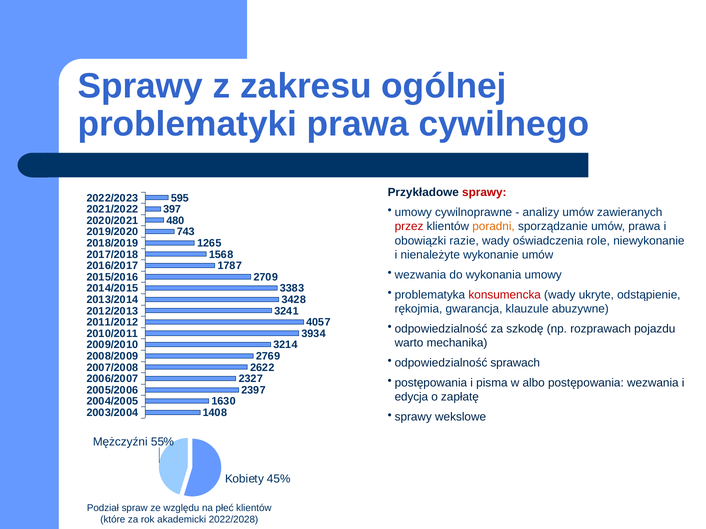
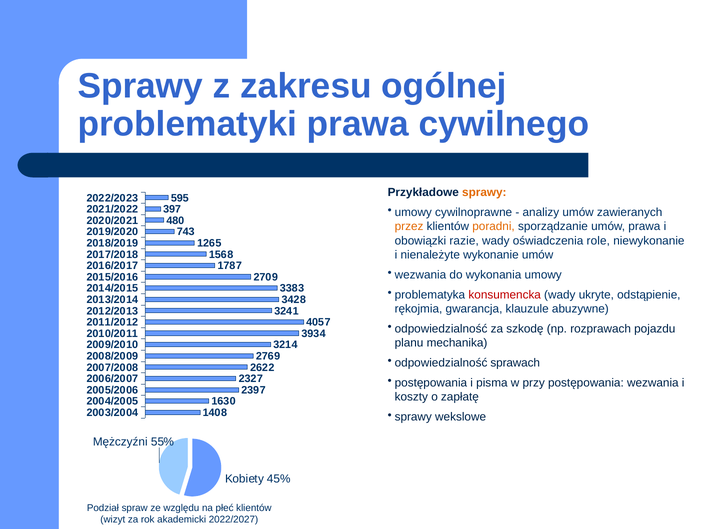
sprawy colour: red -> orange (484, 193)
przez colour: red -> orange (409, 227)
warto: warto -> planu (409, 343)
albo: albo -> przy (534, 383)
edycja: edycja -> koszty (411, 397)
które: które -> wizyt (113, 520)
2022/2028: 2022/2028 -> 2022/2027 (234, 520)
